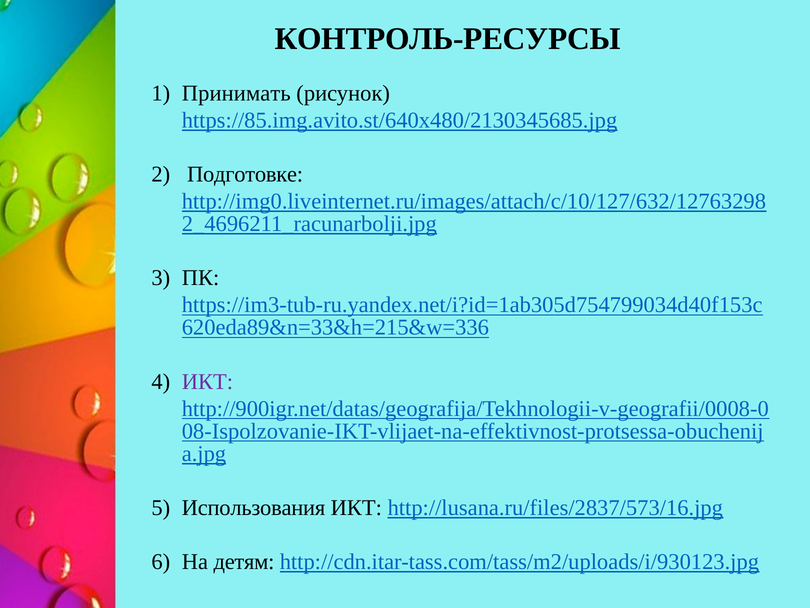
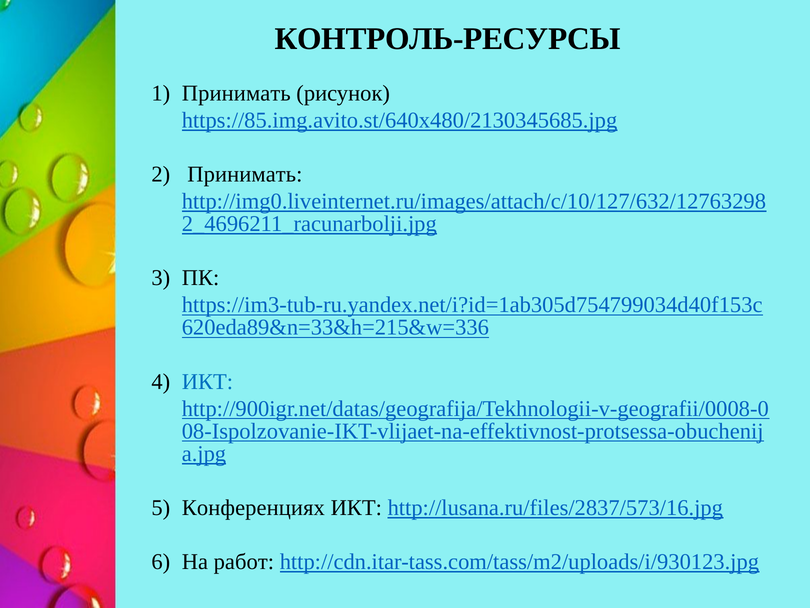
Подготовке: Подготовке -> Принимать (245, 174)
ИКТ colour: purple -> blue (207, 381)
Использования: Использования -> Конференциях (253, 507)
детям: детям -> работ (244, 561)
